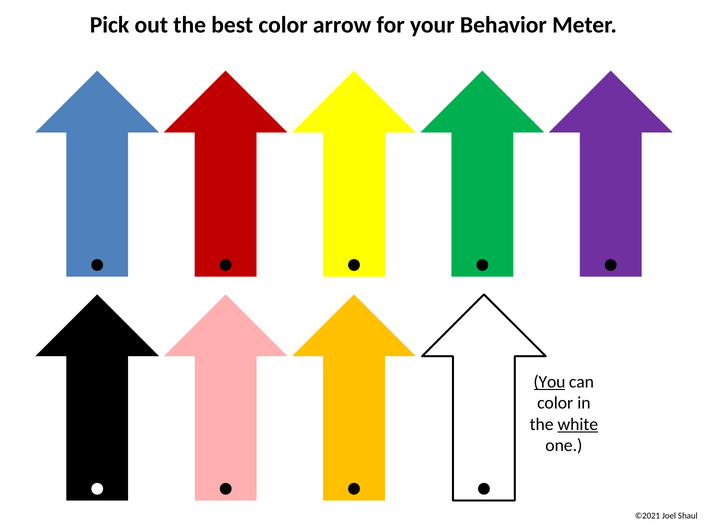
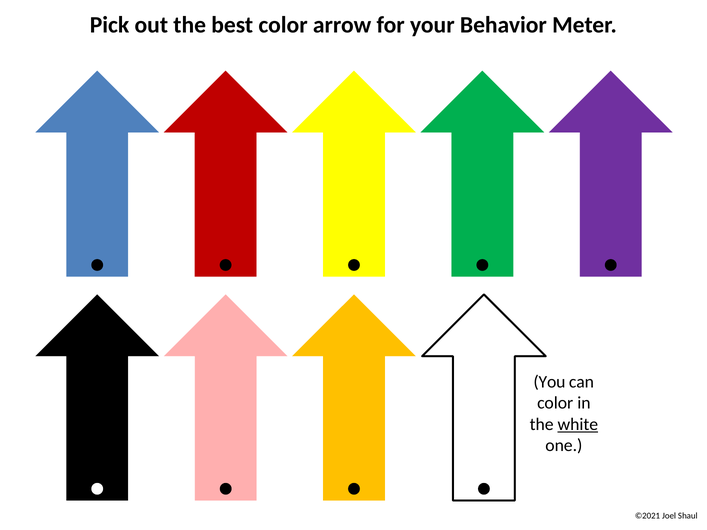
You underline: present -> none (549, 382)
